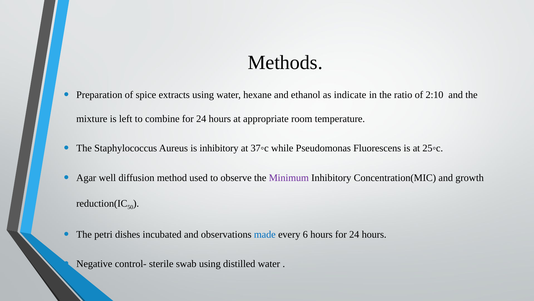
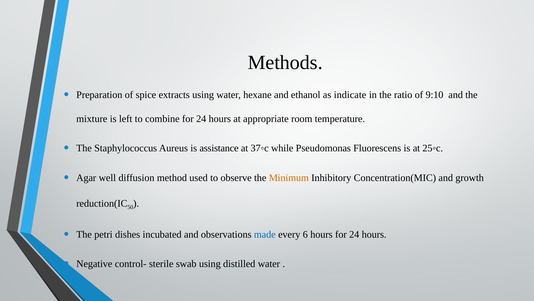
2:10: 2:10 -> 9:10 (435, 95)
is inhibitory: inhibitory -> assistance (219, 148)
Minimum colour: purple -> orange (289, 177)
